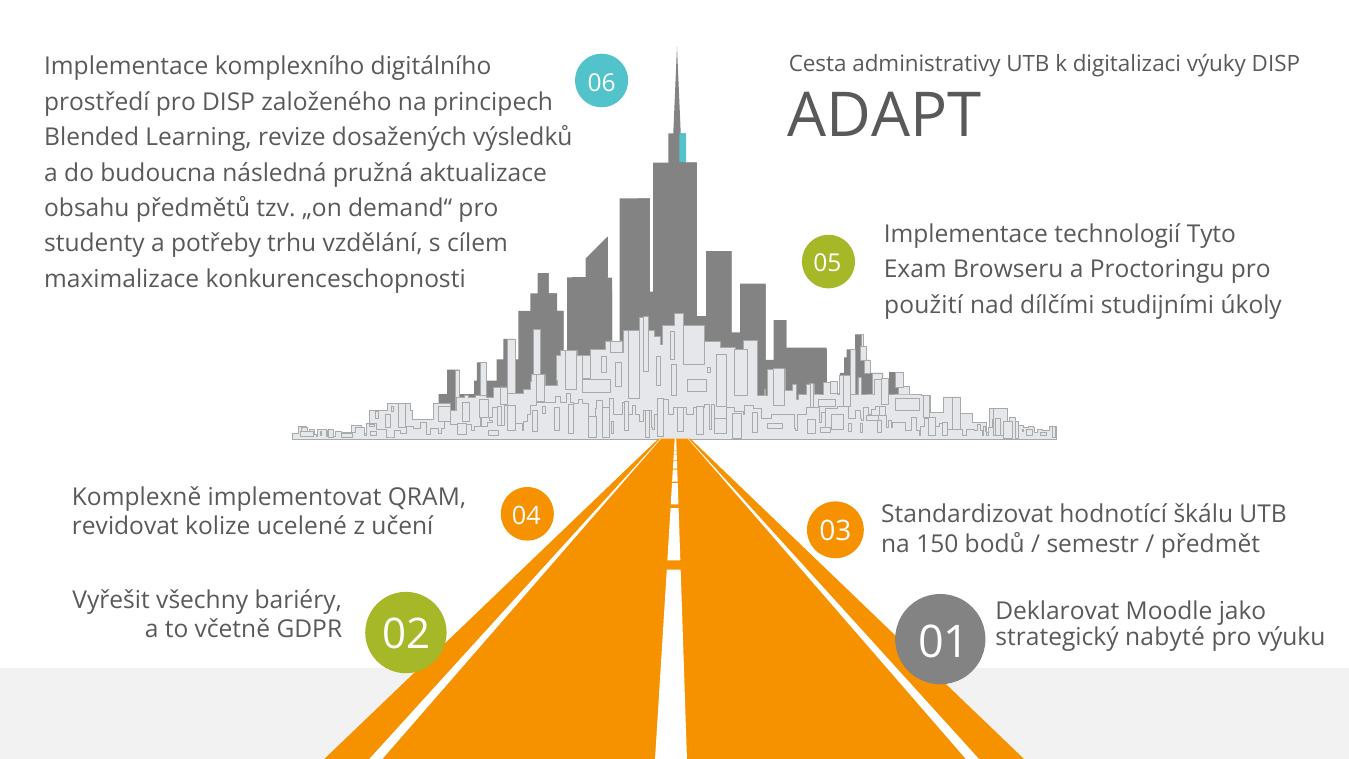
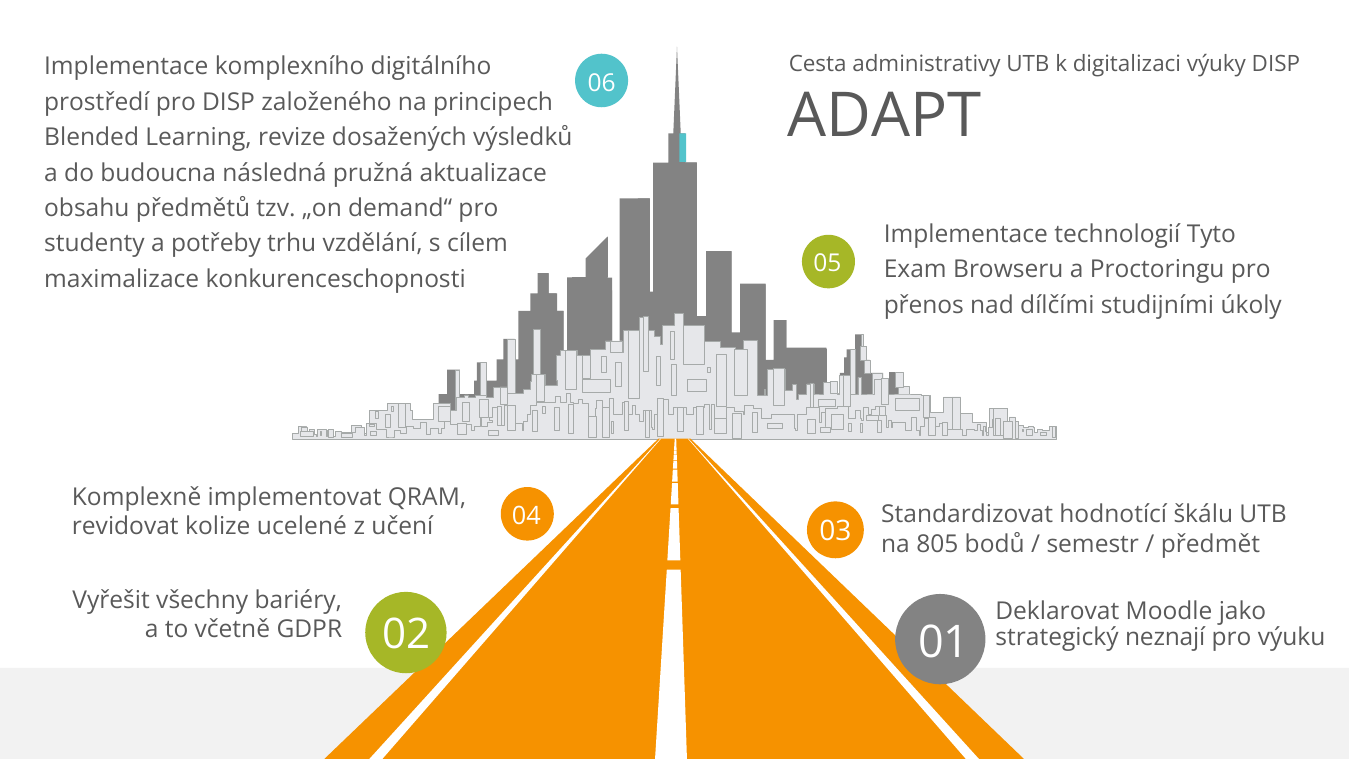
použití: použití -> přenos (924, 305)
150: 150 -> 805 (937, 544)
nabyté: nabyté -> neznají (1165, 637)
